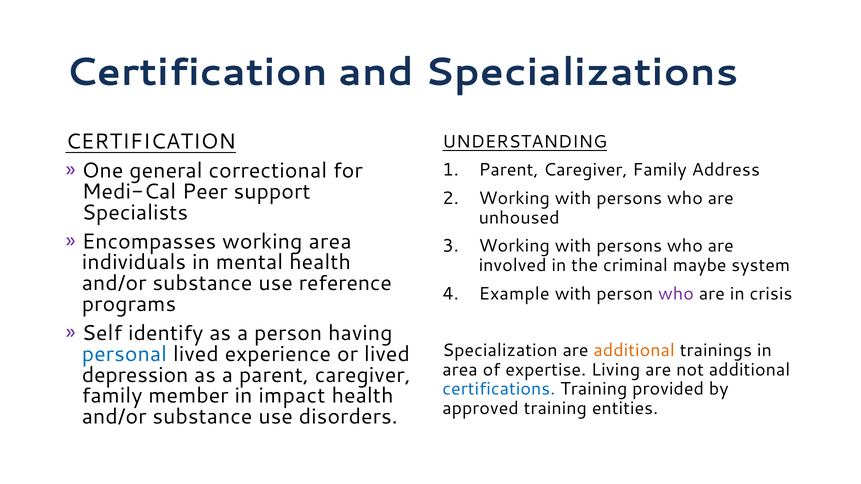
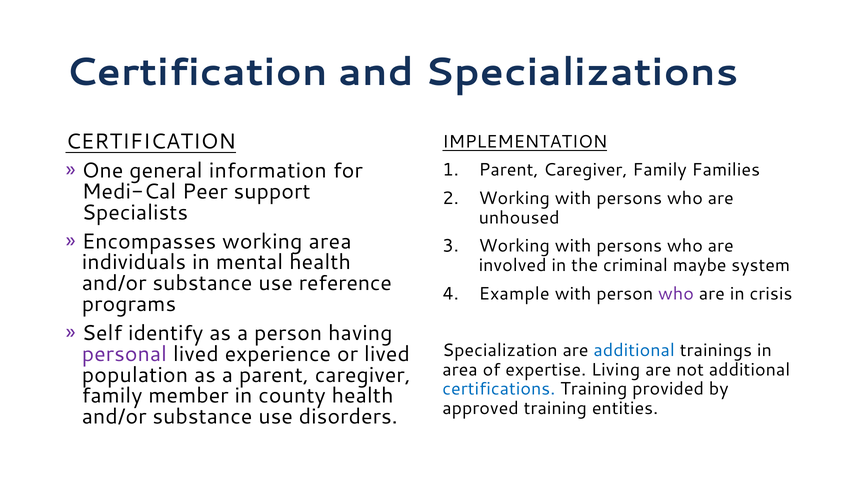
UNDERSTANDING: UNDERSTANDING -> IMPLEMENTATION (525, 142)
correctional: correctional -> information (268, 171)
Address: Address -> Families (726, 170)
additional colour: orange -> blue (634, 351)
personal colour: blue -> purple (124, 354)
depression: depression -> population (135, 375)
impact: impact -> county (292, 396)
